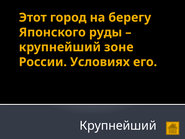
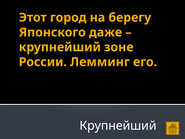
руды: руды -> даже (106, 32)
Условиях: Условиях -> Лемминг (100, 62)
